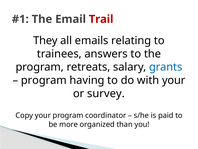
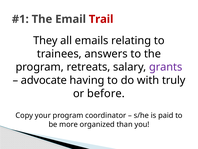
grants colour: blue -> purple (166, 67)
program: program -> advocate (44, 80)
with your: your -> truly (174, 80)
survey: survey -> before (106, 93)
